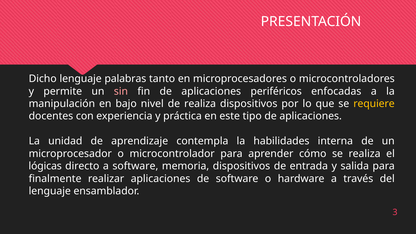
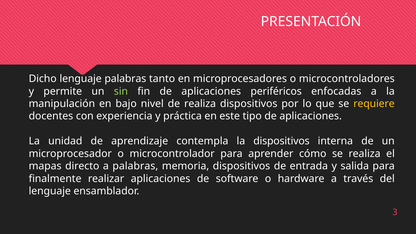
sin colour: pink -> light green (121, 91)
la habilidades: habilidades -> dispositivos (281, 141)
lógicas: lógicas -> mapas (45, 166)
a software: software -> palabras (135, 166)
